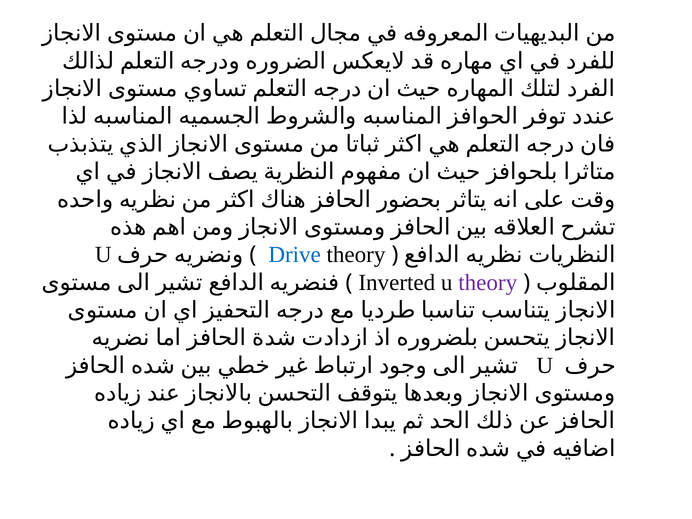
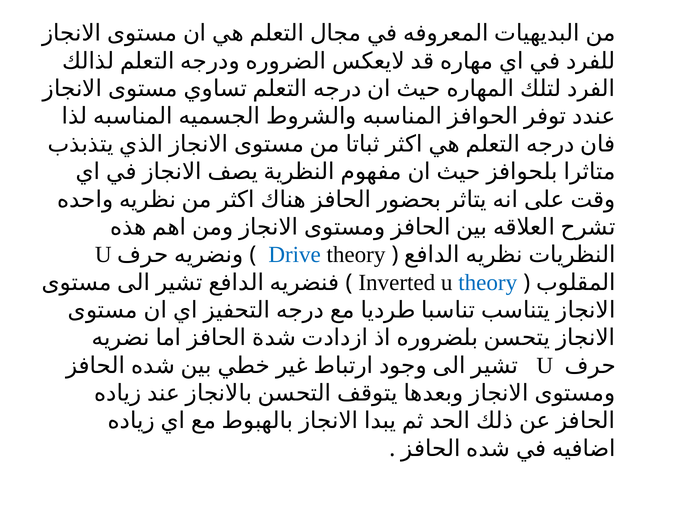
theory colour: purple -> blue (488, 282)
